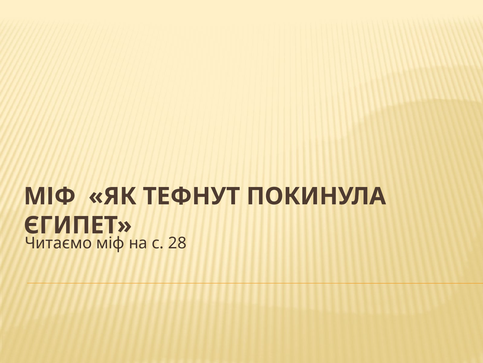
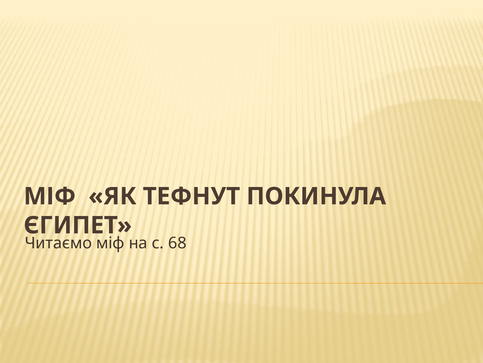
28: 28 -> 68 (177, 243)
